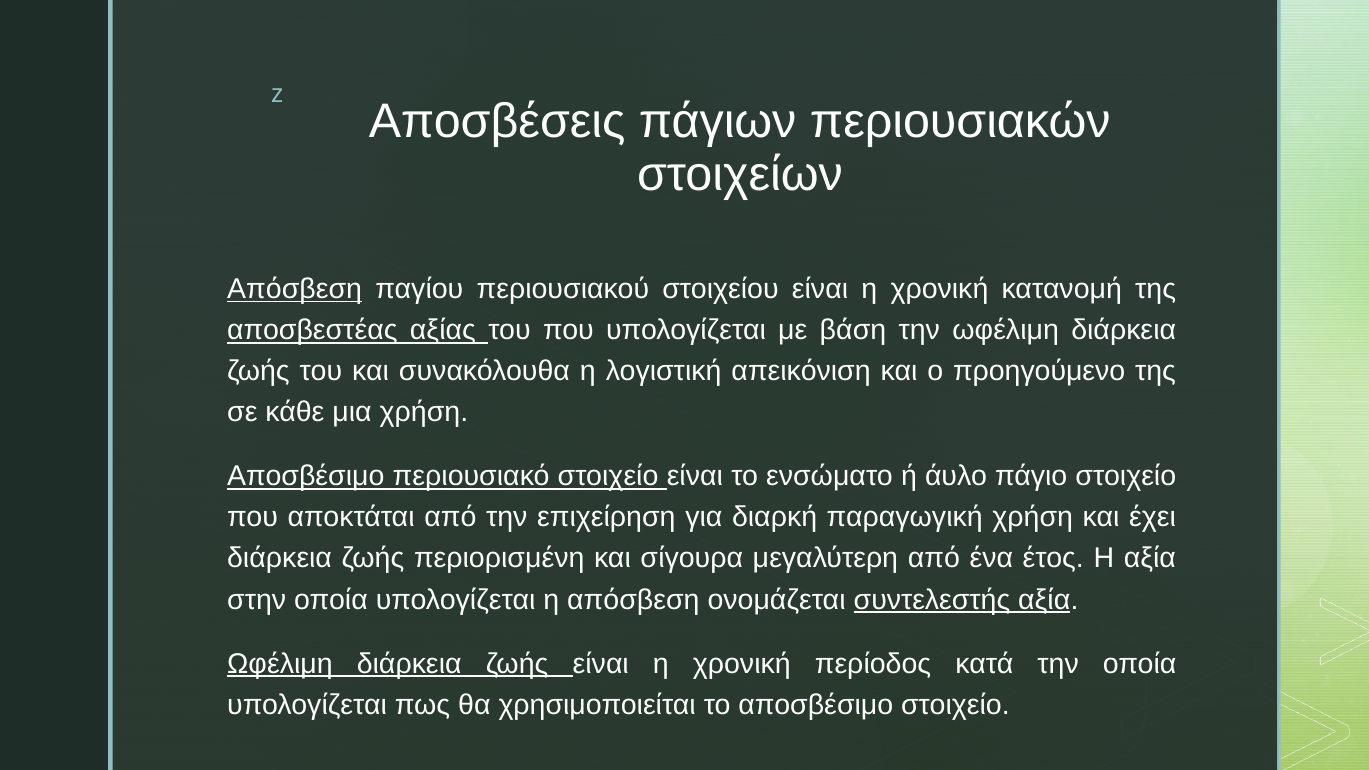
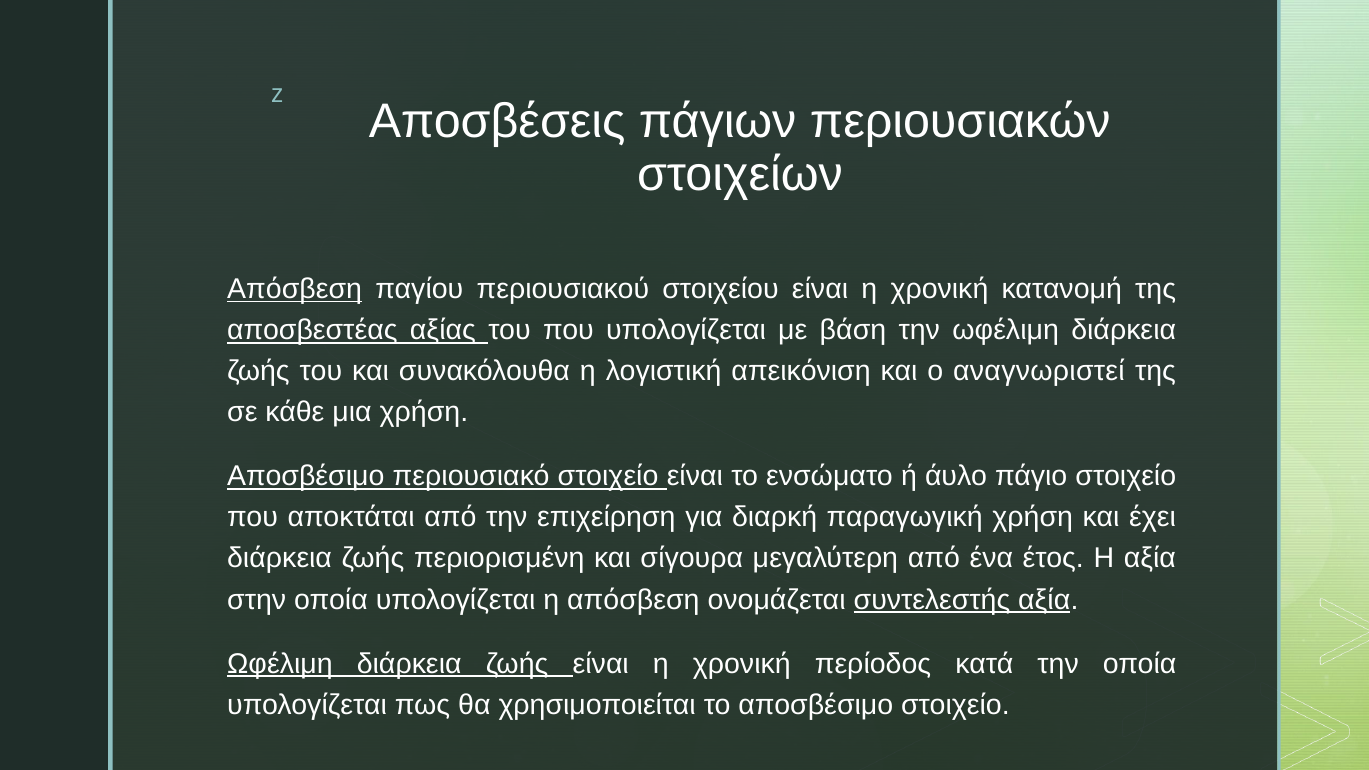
προηγούμενο: προηγούμενο -> αναγνωριστεί (1039, 371)
